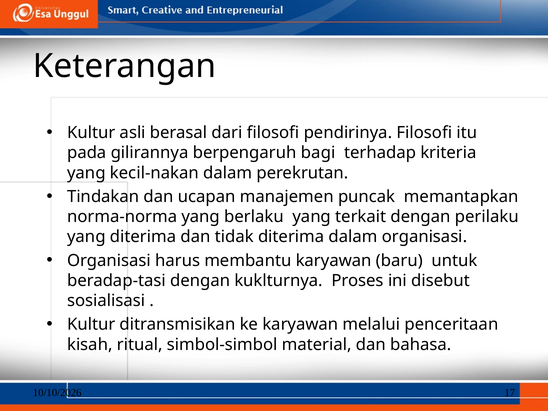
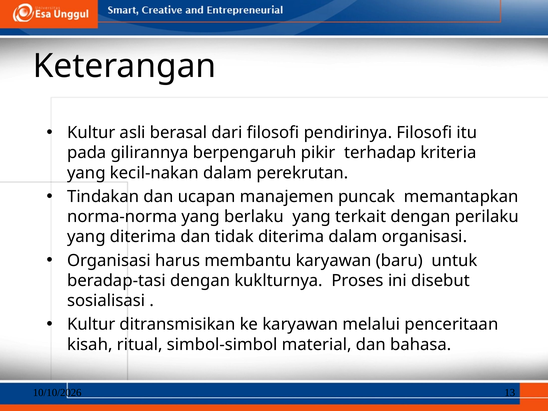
bagi: bagi -> pikir (318, 153)
17: 17 -> 13 (510, 393)
